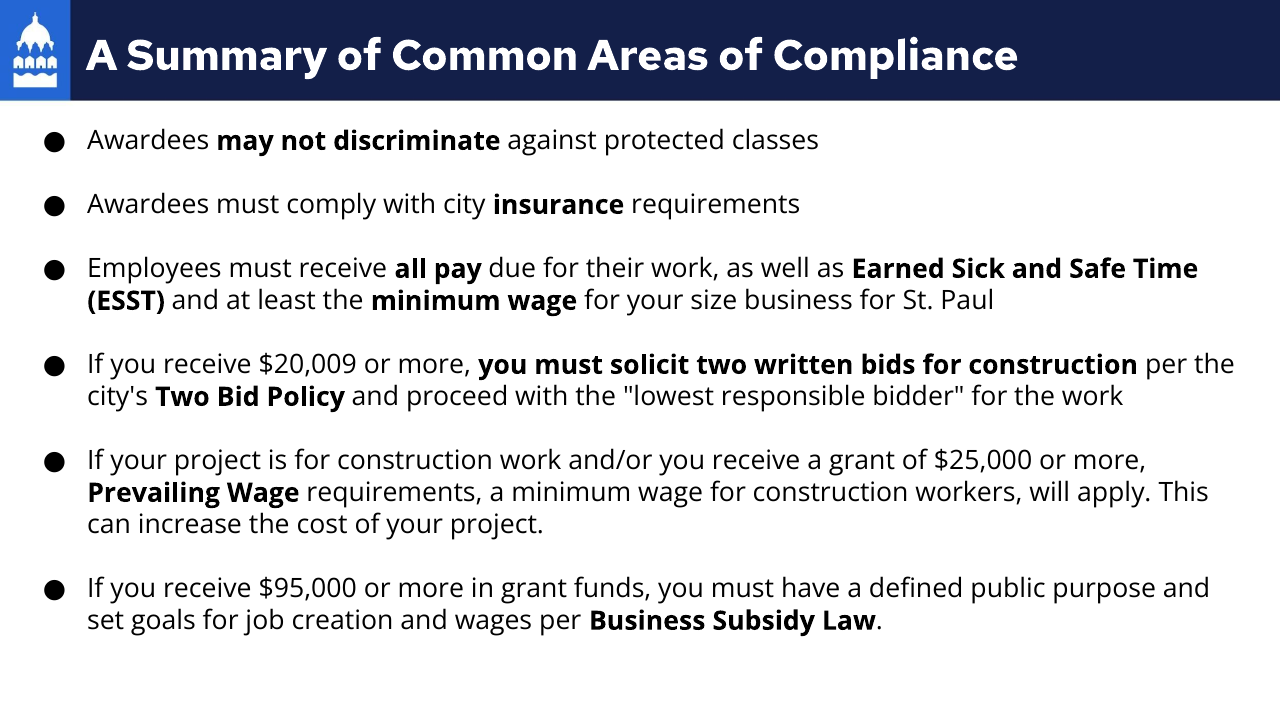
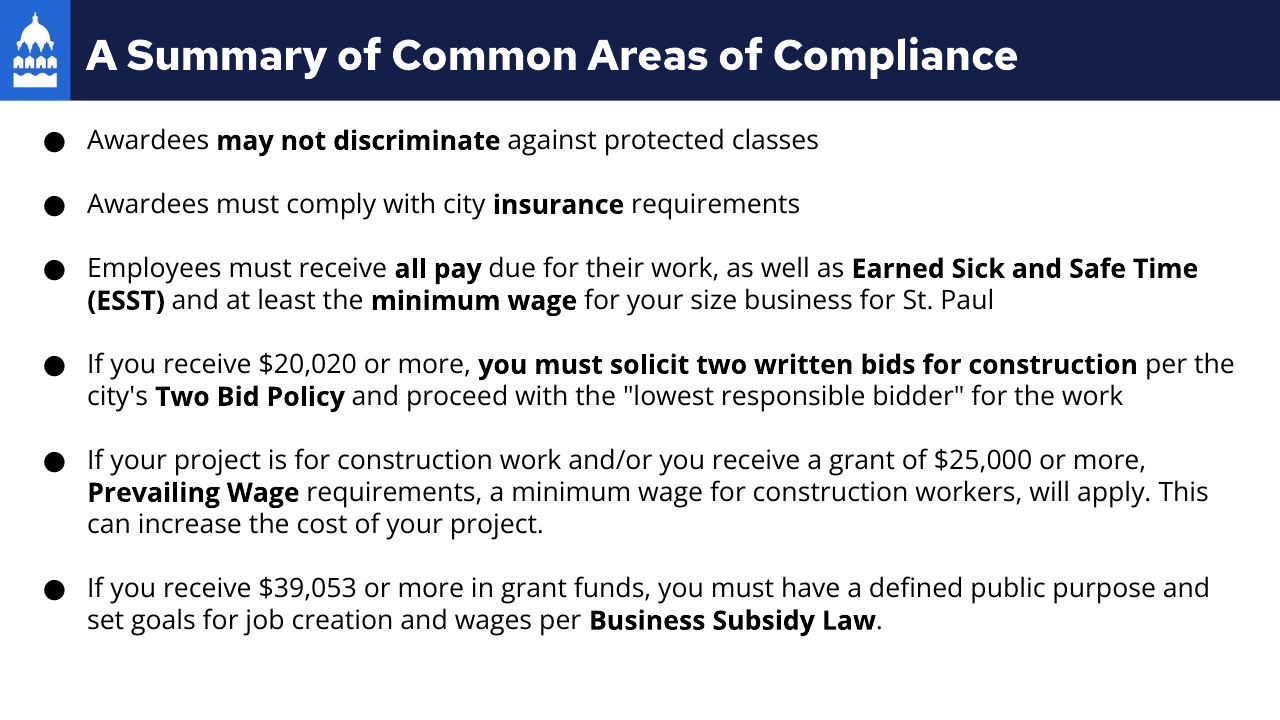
$20,009: $20,009 -> $20,020 (308, 365)
$95,000: $95,000 -> $39,053 (308, 589)
